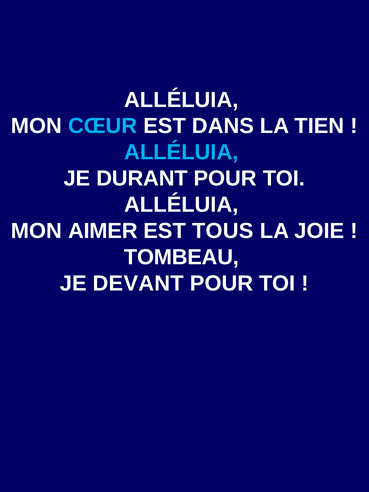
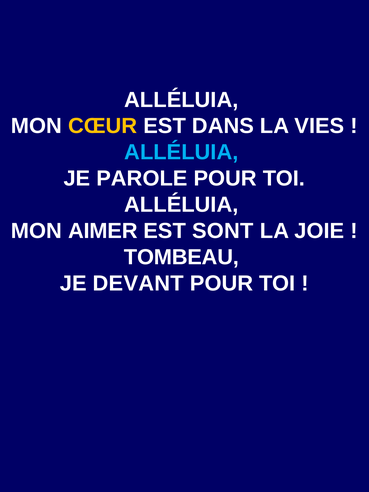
CŒUR colour: light blue -> yellow (103, 126)
TIEN: TIEN -> VIES (319, 126)
DURANT: DURANT -> PAROLE (142, 179)
TOUS: TOUS -> SONT (223, 231)
